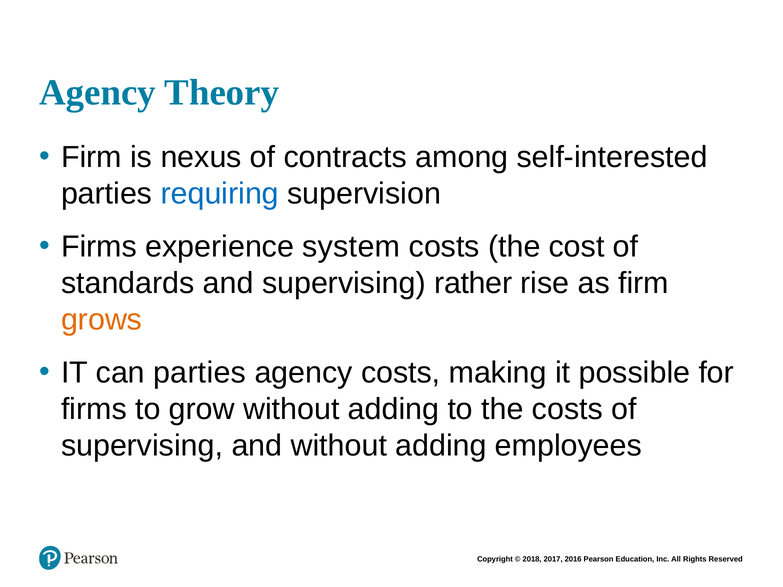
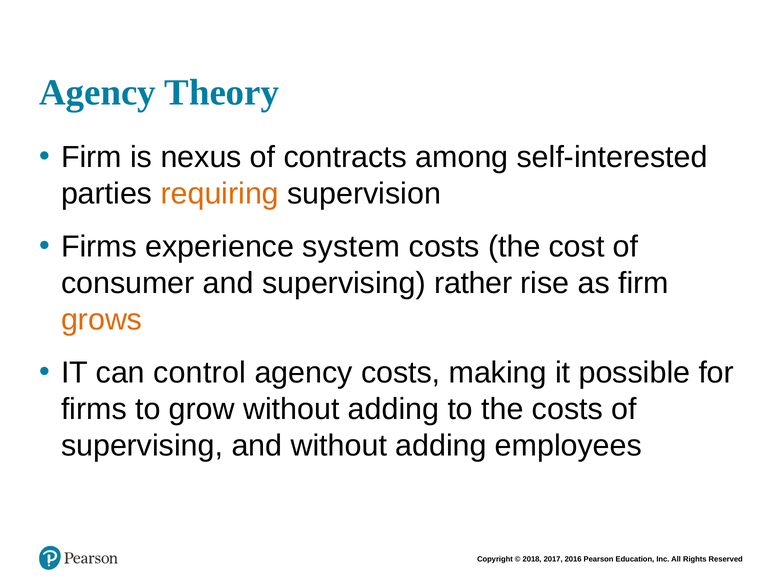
requiring colour: blue -> orange (220, 194)
standards: standards -> consumer (128, 283)
can parties: parties -> control (200, 373)
